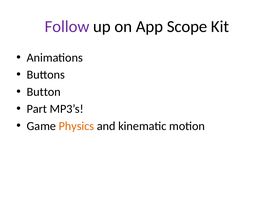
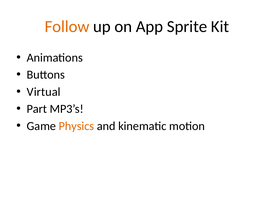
Follow colour: purple -> orange (67, 27)
Scope: Scope -> Sprite (187, 27)
Button: Button -> Virtual (44, 92)
